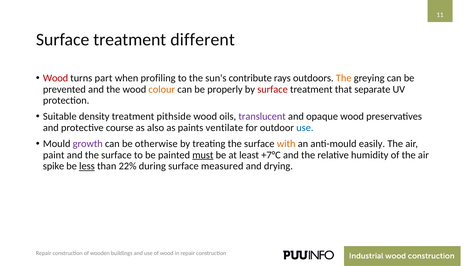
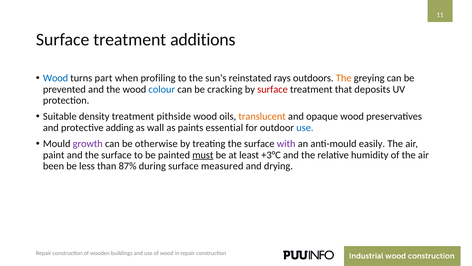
different: different -> additions (203, 40)
Wood colour: red -> blue (56, 78)
contribute: contribute -> reinstated (250, 78)
colour colour: orange -> blue (162, 89)
properly: properly -> cracking (225, 89)
separate: separate -> deposits (372, 89)
translucent colour: purple -> orange (262, 116)
course: course -> adding (120, 127)
also: also -> wall (156, 127)
ventilate: ventilate -> essential (224, 127)
with colour: orange -> purple (286, 144)
+7°C: +7°C -> +3°C (271, 155)
spike: spike -> been (53, 166)
less underline: present -> none (87, 166)
22%: 22% -> 87% (128, 166)
